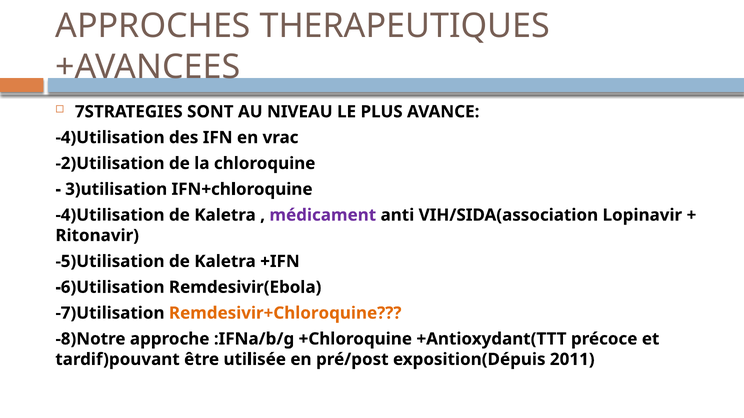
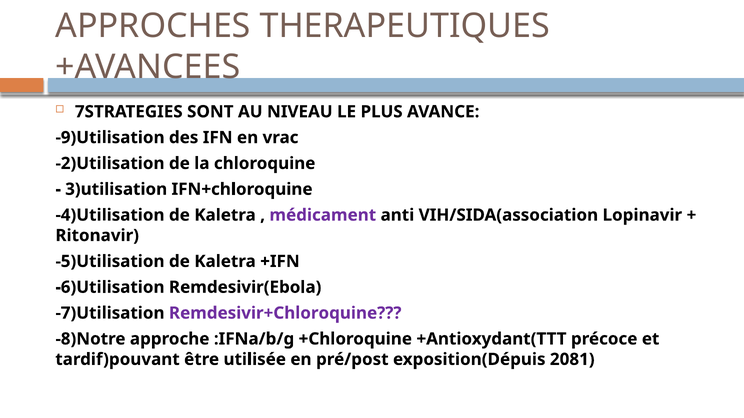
-4)Utilisation: -4)Utilisation -> -9)Utilisation (110, 138)
Remdesivir+Chloroquine colour: orange -> purple (285, 313)
2011: 2011 -> 2081 (572, 360)
